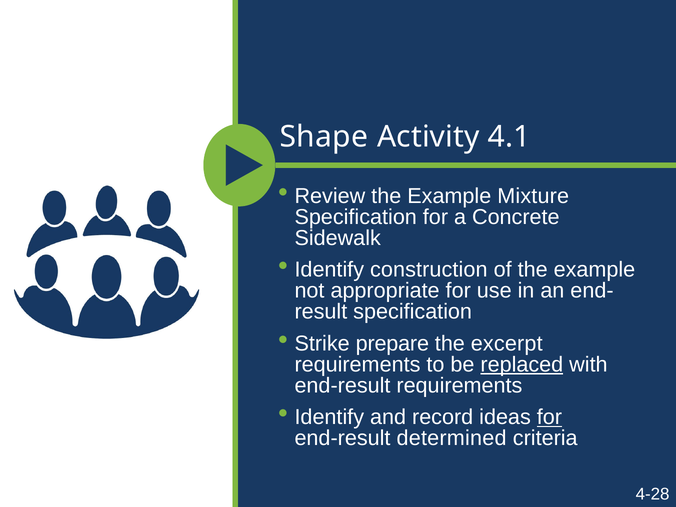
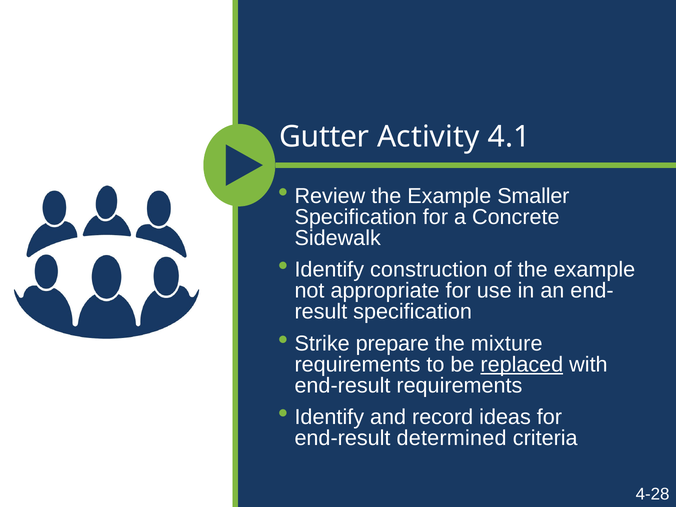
Shape: Shape -> Gutter (324, 137)
Mixture: Mixture -> Smaller (533, 196)
excerpt: excerpt -> mixture (507, 344)
for underline: present -> none (549, 417)
